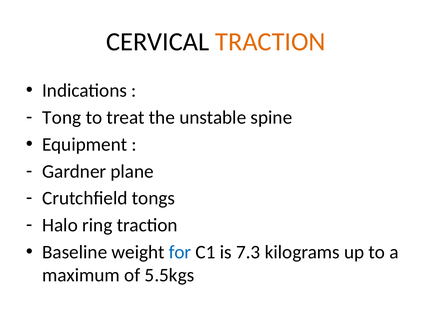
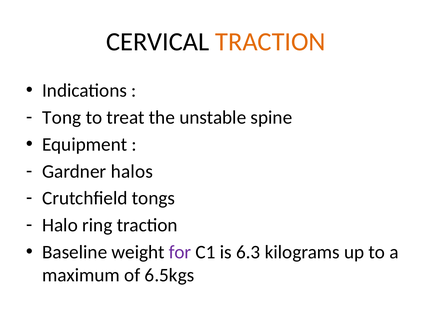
plane: plane -> halos (132, 171)
for colour: blue -> purple (180, 252)
7.3: 7.3 -> 6.3 (248, 252)
5.5kgs: 5.5kgs -> 6.5kgs (169, 275)
